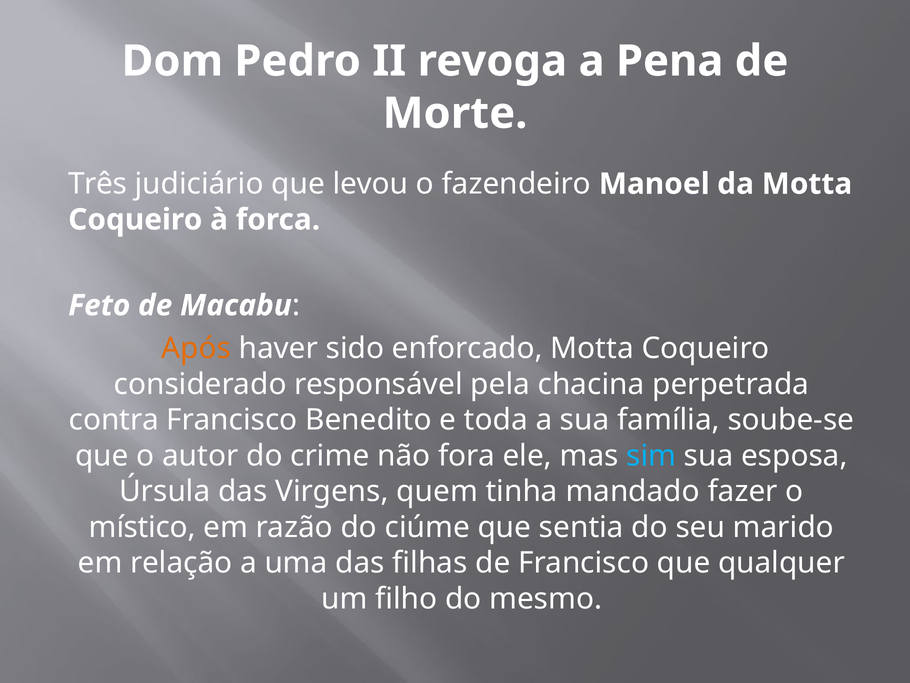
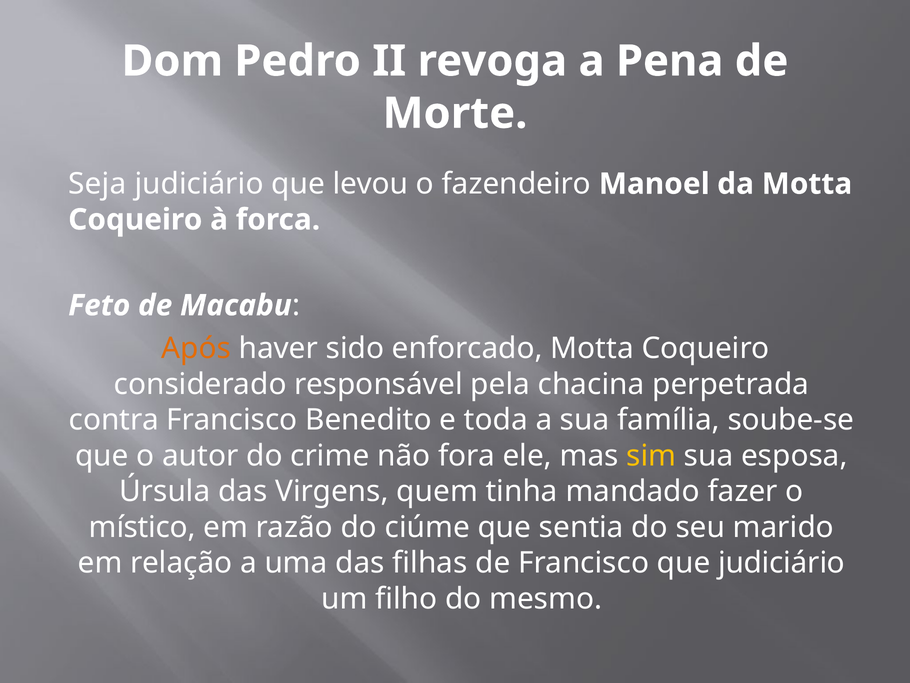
Três: Três -> Seja (97, 184)
sim colour: light blue -> yellow (651, 455)
que qualquer: qualquer -> judiciário (782, 563)
